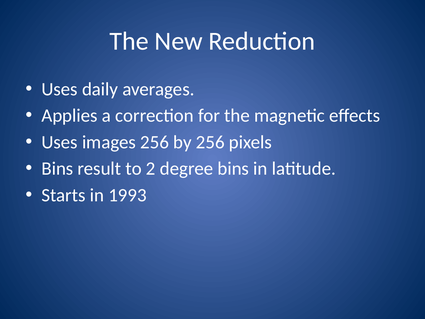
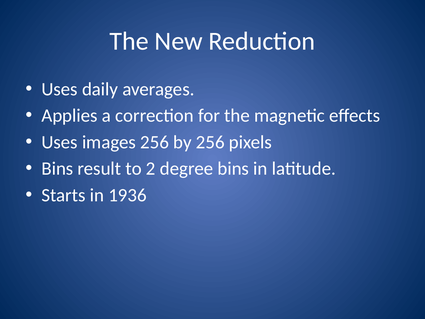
1993: 1993 -> 1936 (127, 195)
